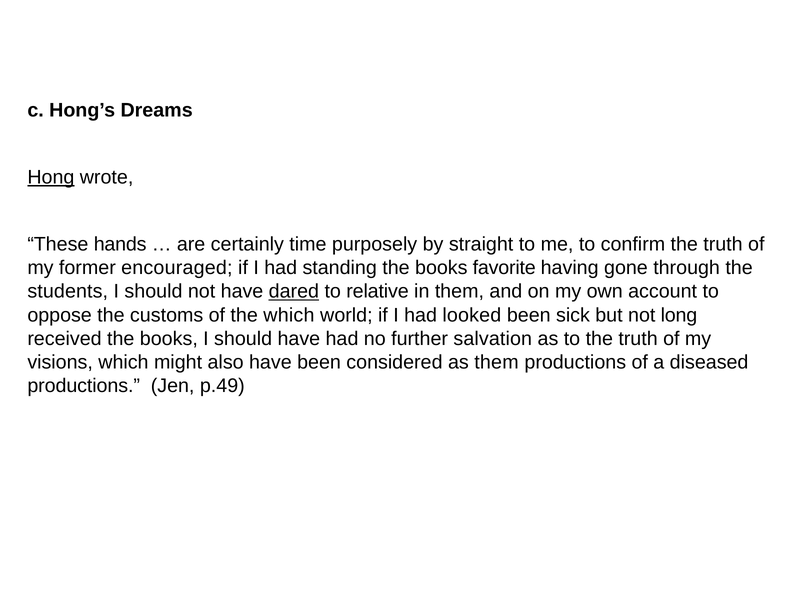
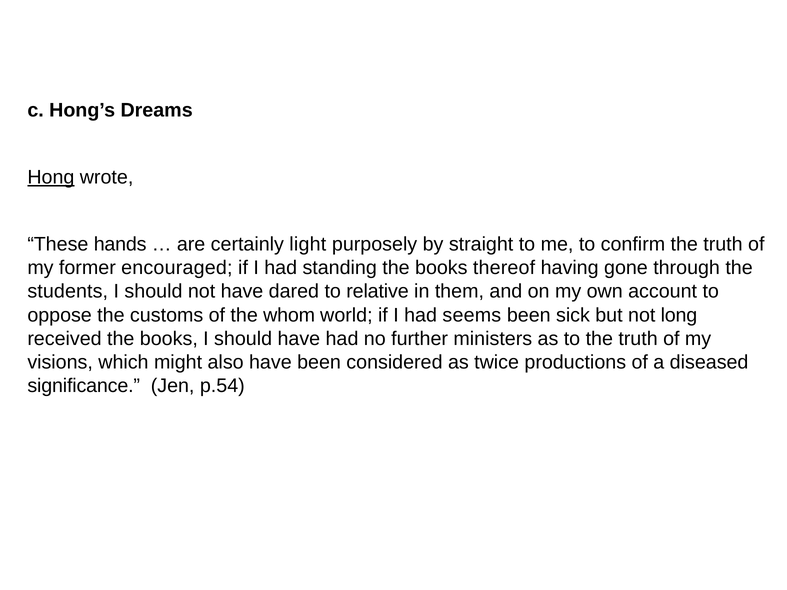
time: time -> light (308, 244)
favorite: favorite -> thereof (504, 268)
dared underline: present -> none (294, 292)
the which: which -> whom (289, 315)
looked: looked -> seems (472, 315)
salvation: salvation -> ministers (493, 339)
as them: them -> twice (497, 362)
productions: productions -> significance (84, 386)
p.49: p.49 -> p.54 (222, 386)
